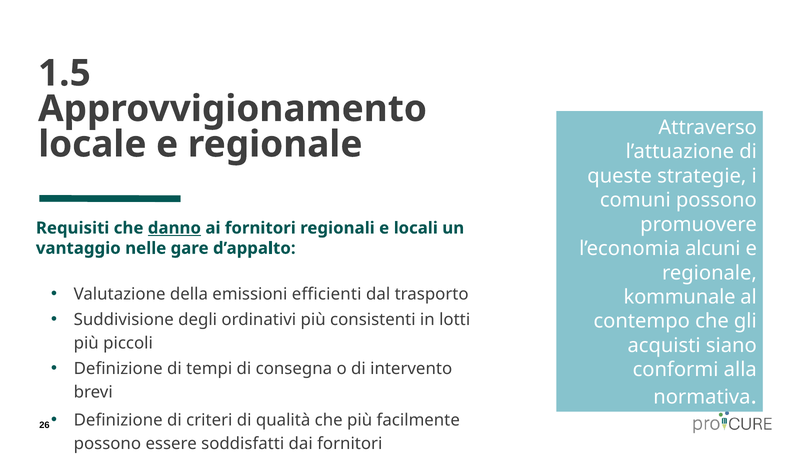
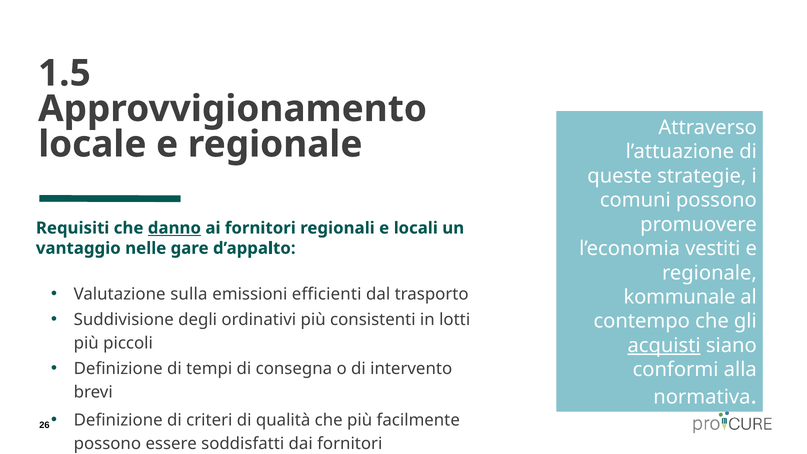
alcuni: alcuni -> vestiti (713, 249)
della: della -> sulla (189, 294)
acquisti underline: none -> present (664, 345)
